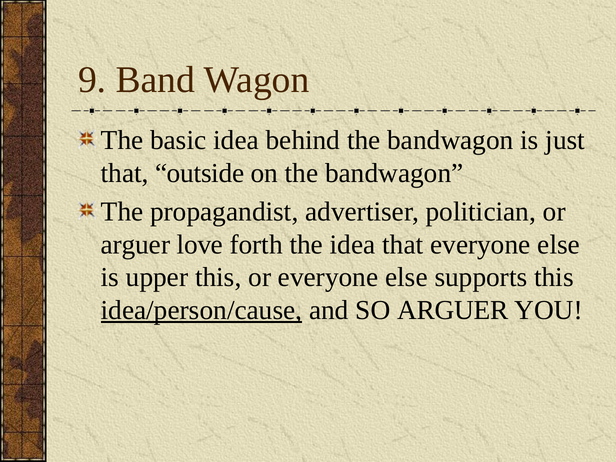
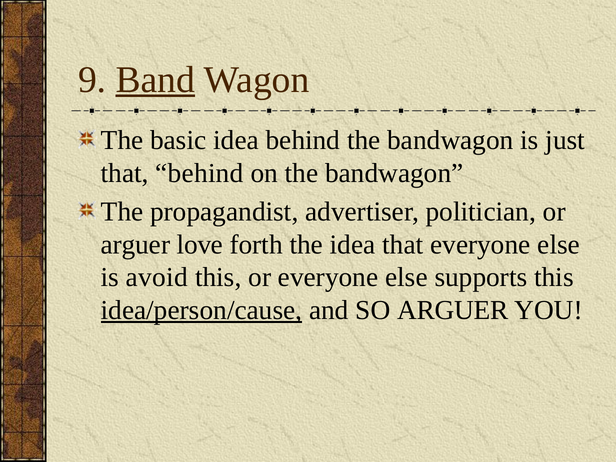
Band underline: none -> present (155, 80)
that outside: outside -> behind (199, 173)
upper: upper -> avoid (157, 277)
